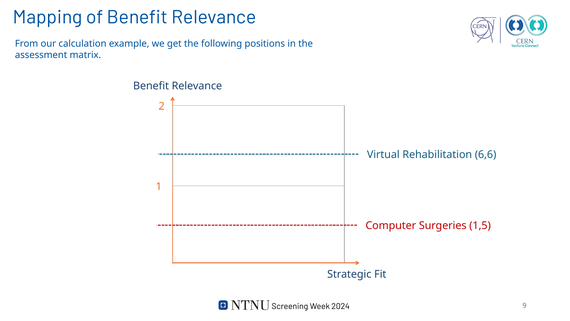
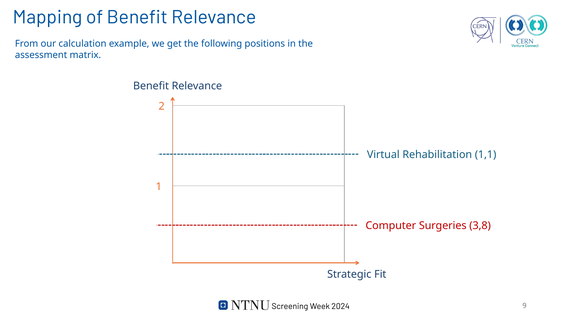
6,6: 6,6 -> 1,1 (486, 155)
1,5: 1,5 -> 3,8 (480, 225)
